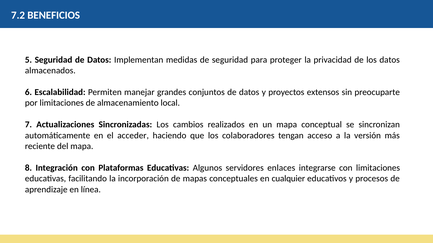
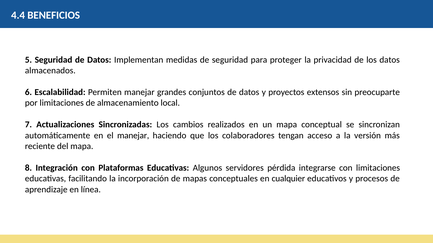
7.2: 7.2 -> 4.4 (18, 15)
el acceder: acceder -> manejar (133, 136)
enlaces: enlaces -> pérdida (281, 168)
